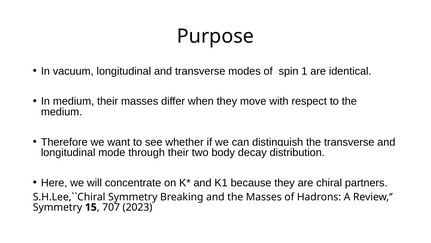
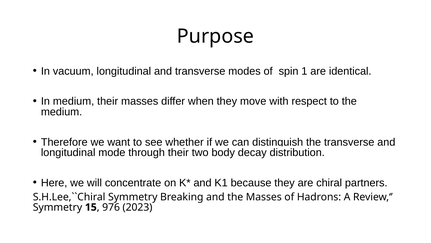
707: 707 -> 976 (111, 207)
